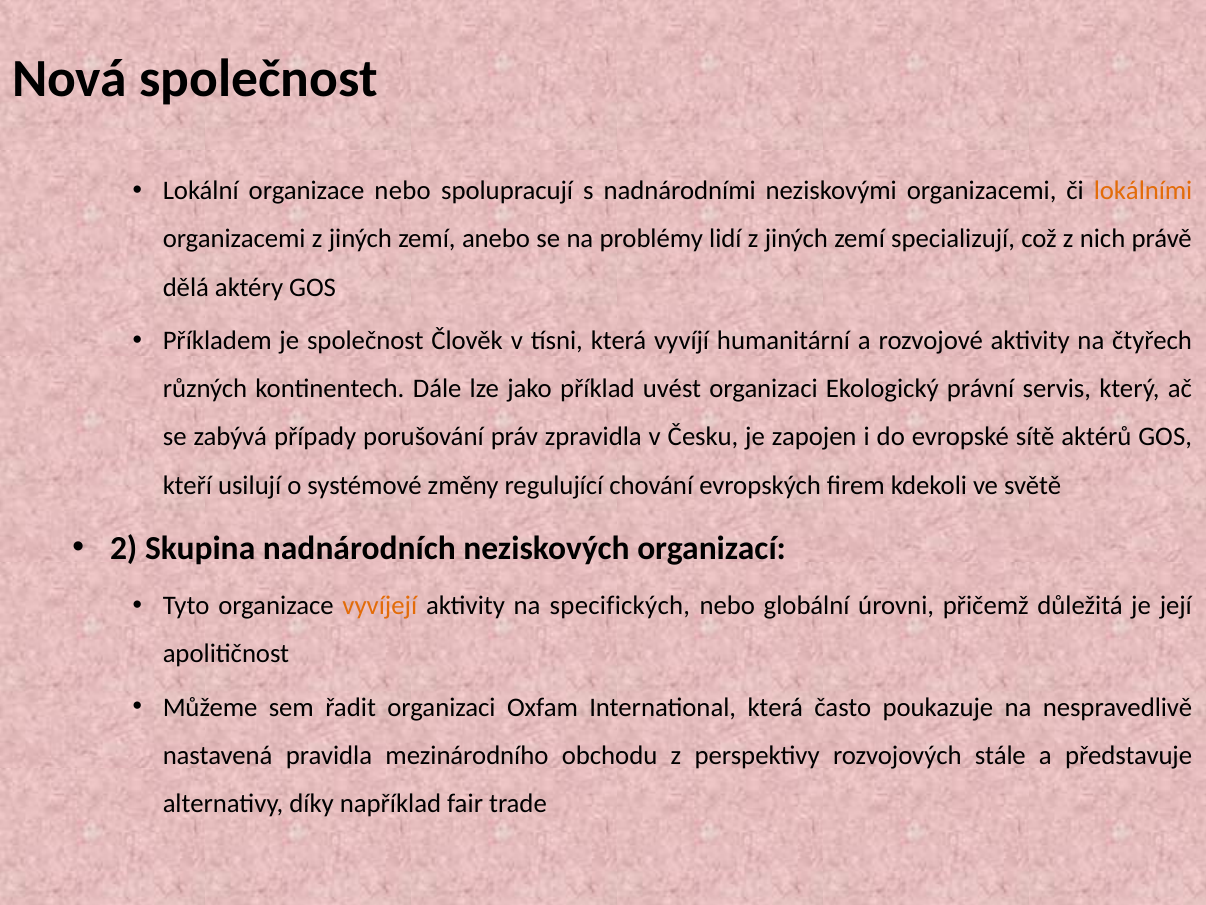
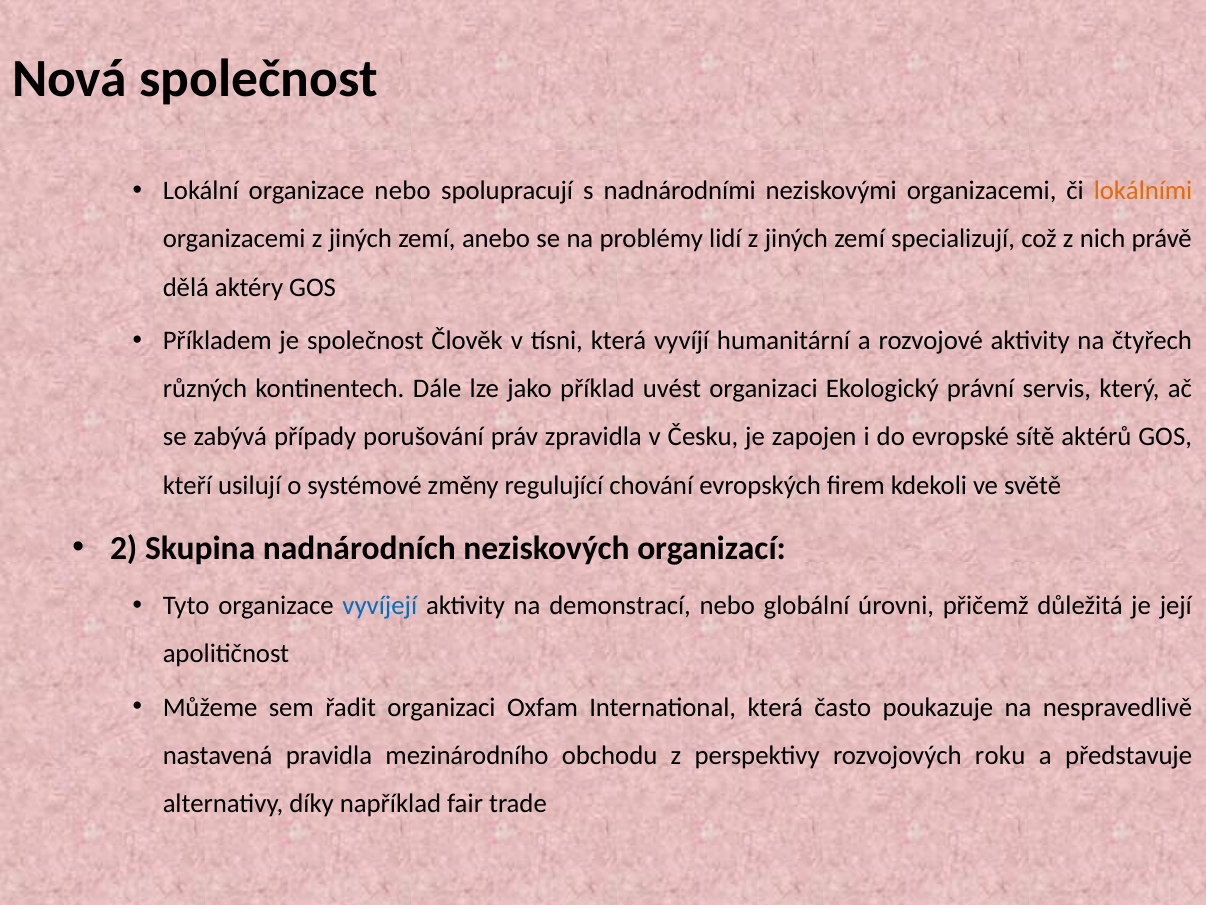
vyvíjejí colour: orange -> blue (380, 606)
specifických: specifických -> demonstrací (620, 606)
stále: stále -> roku (1000, 755)
